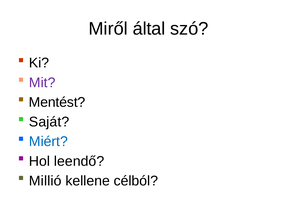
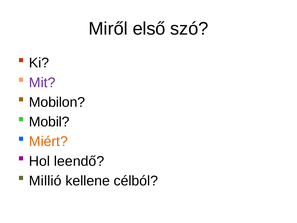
által: által -> első (149, 29)
Mentést: Mentést -> Mobilon (57, 102)
Saját: Saját -> Mobil (49, 122)
Miért colour: blue -> orange (48, 141)
